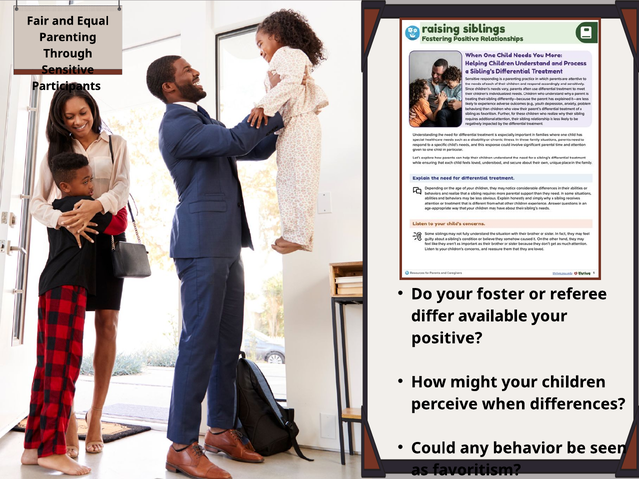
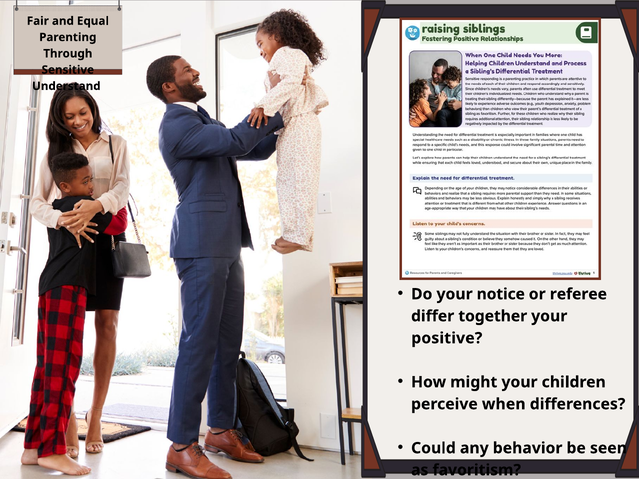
Participants: Participants -> Understand (66, 86)
foster: foster -> notice (501, 294)
available: available -> together (493, 316)
